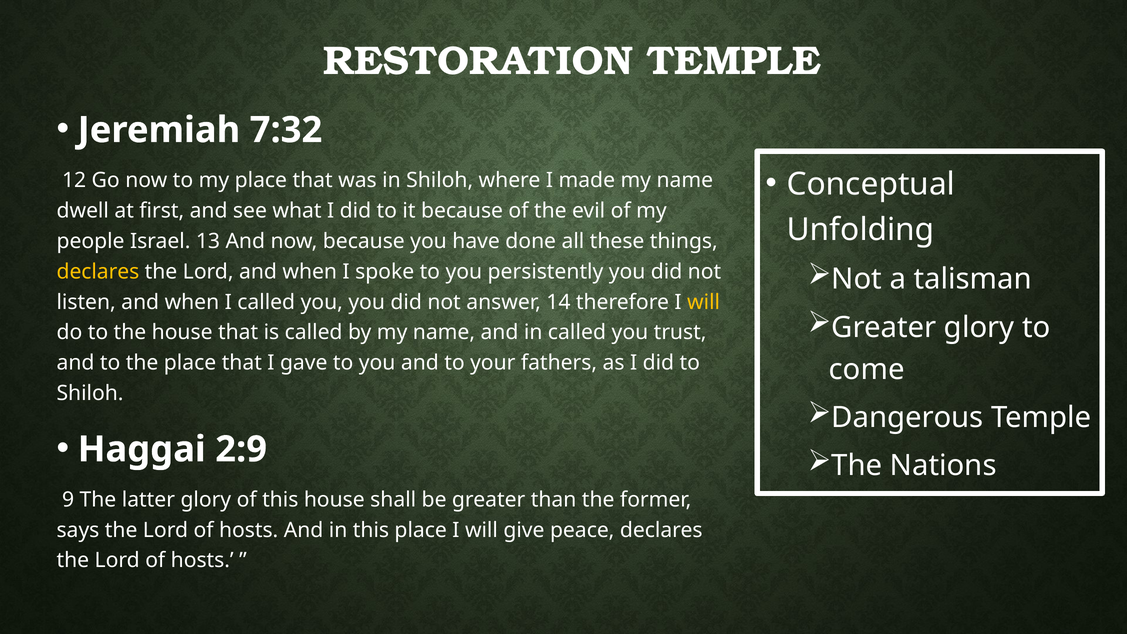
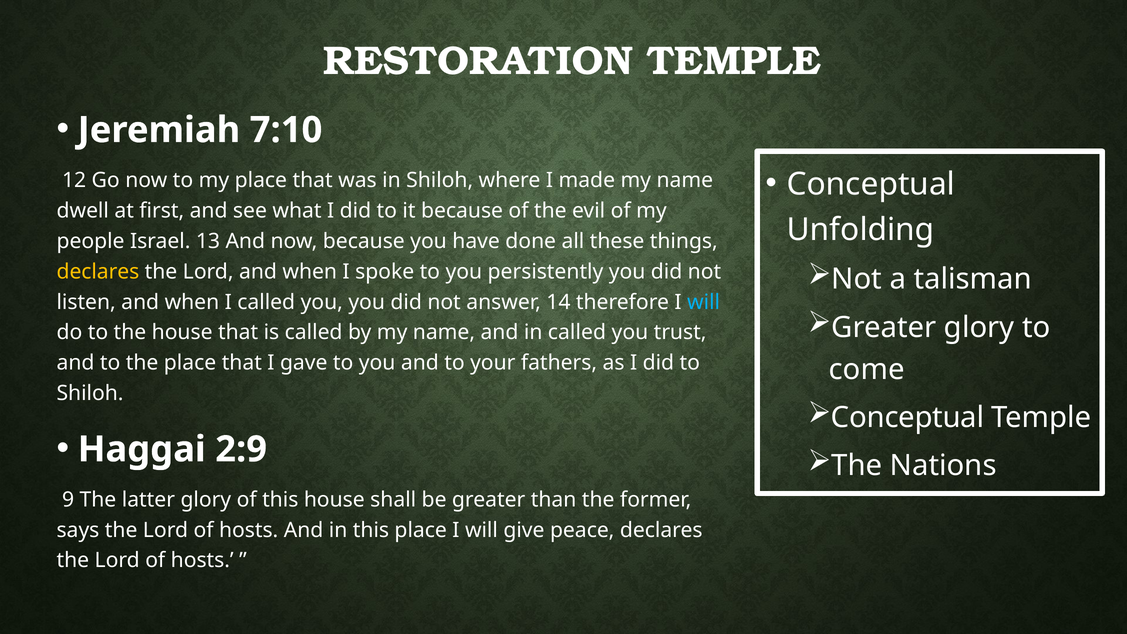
7:32: 7:32 -> 7:10 (286, 130)
will colour: yellow -> light blue (704, 302)
Dangerous: Dangerous -> Conceptual (908, 418)
